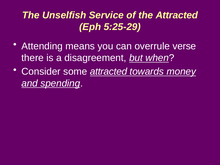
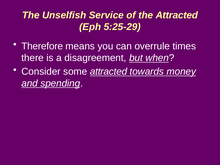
Attending: Attending -> Therefore (42, 46)
verse: verse -> times (184, 46)
